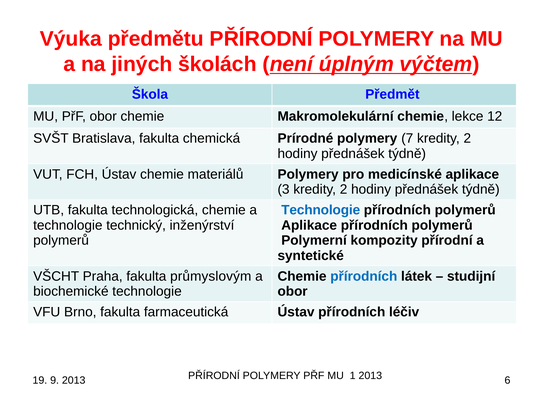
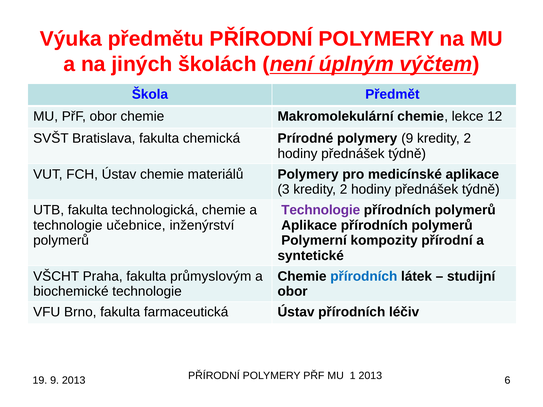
polymery 7: 7 -> 9 (407, 138)
Technologie colour: blue -> purple (321, 210)
technický: technický -> učebnice (136, 225)
